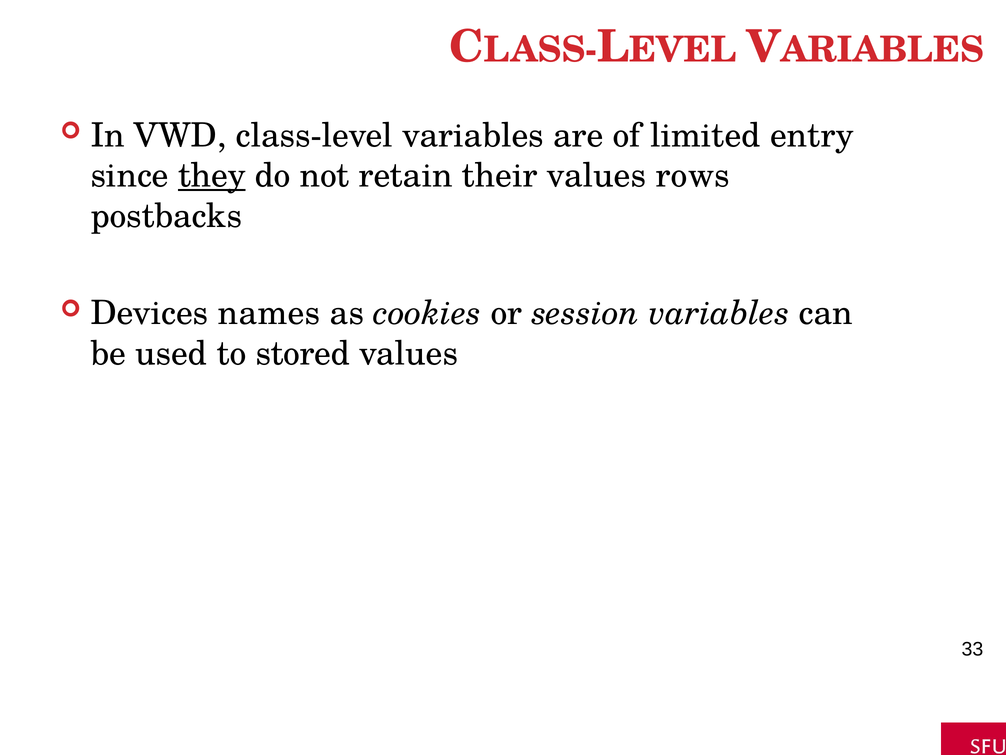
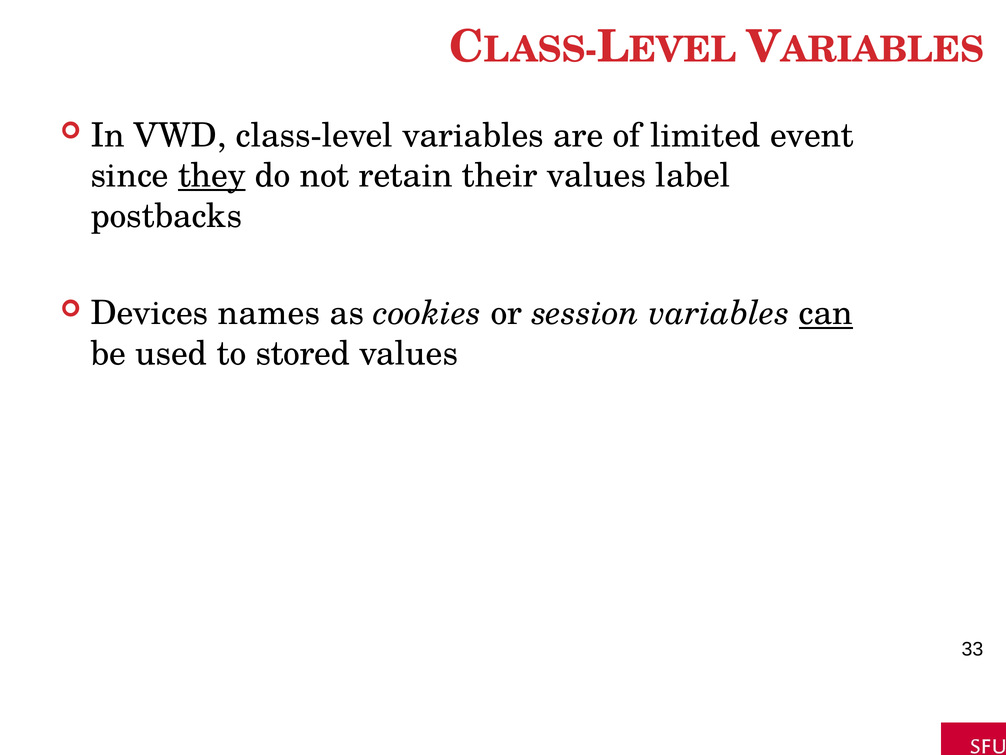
entry: entry -> event (812, 135)
rows: rows -> label (693, 176)
can underline: none -> present (826, 313)
